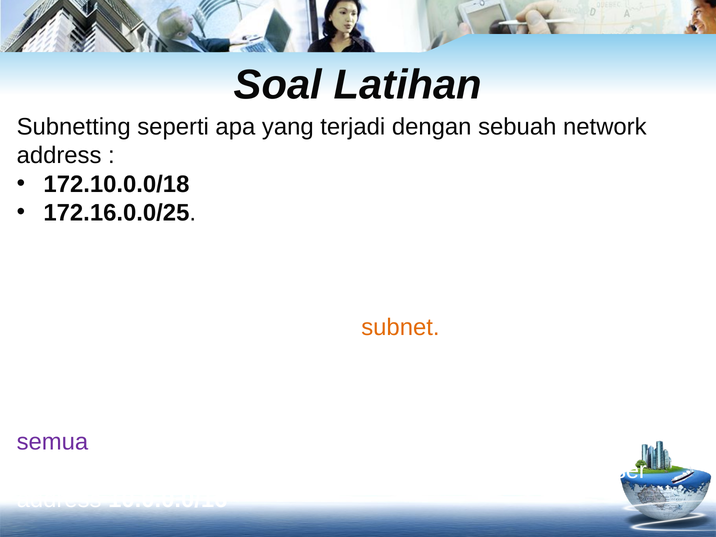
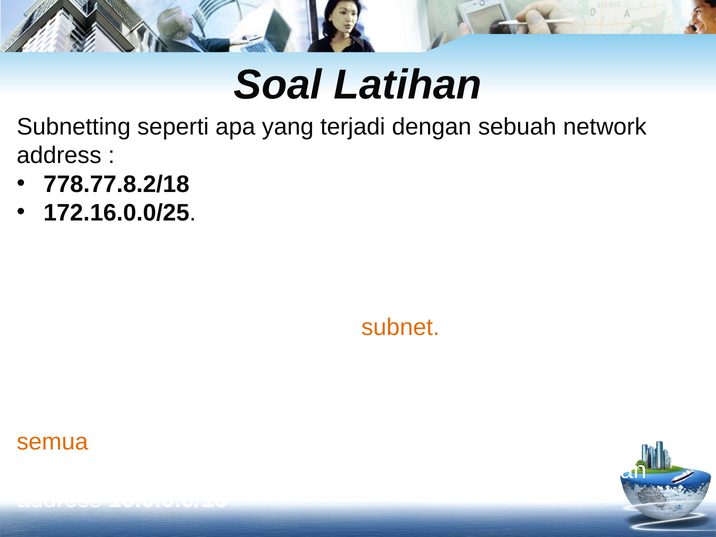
172.10.0.0/18: 172.10.0.0/18 -> 778.77.8.2/18 (116, 184)
semua colour: purple -> orange (52, 442)
browser: browser -> layanan (605, 471)
